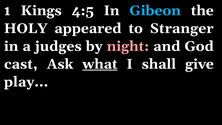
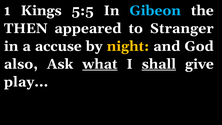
4:5: 4:5 -> 5:5 (83, 11)
HOLY: HOLY -> THEN (26, 28)
judges: judges -> accuse (58, 46)
night colour: pink -> yellow (128, 46)
cast: cast -> also (21, 64)
shall underline: none -> present (159, 64)
